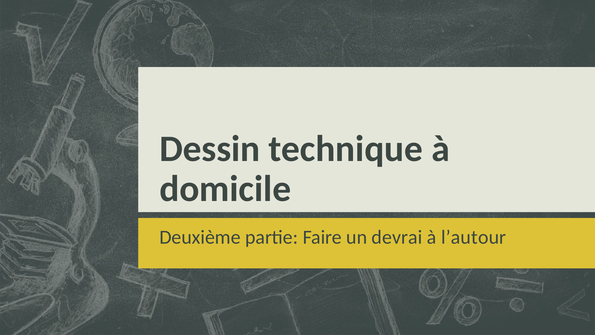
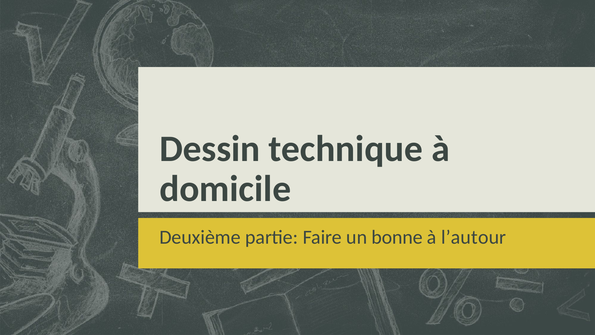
devrai: devrai -> bonne (397, 237)
